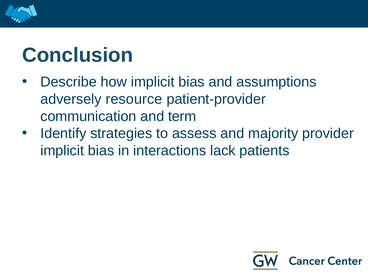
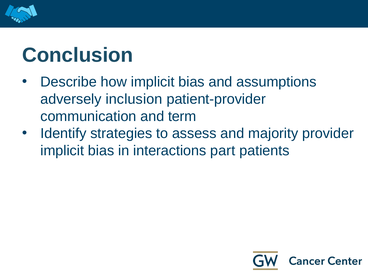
resource: resource -> inclusion (134, 99)
lack: lack -> part (223, 151)
